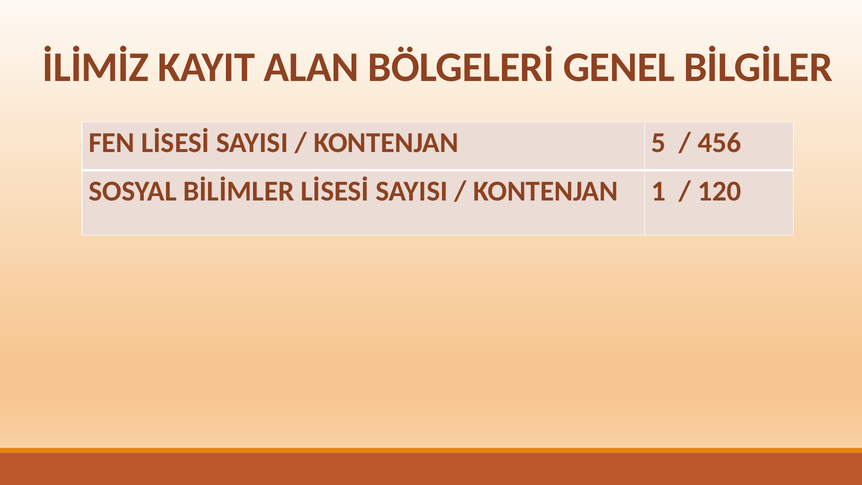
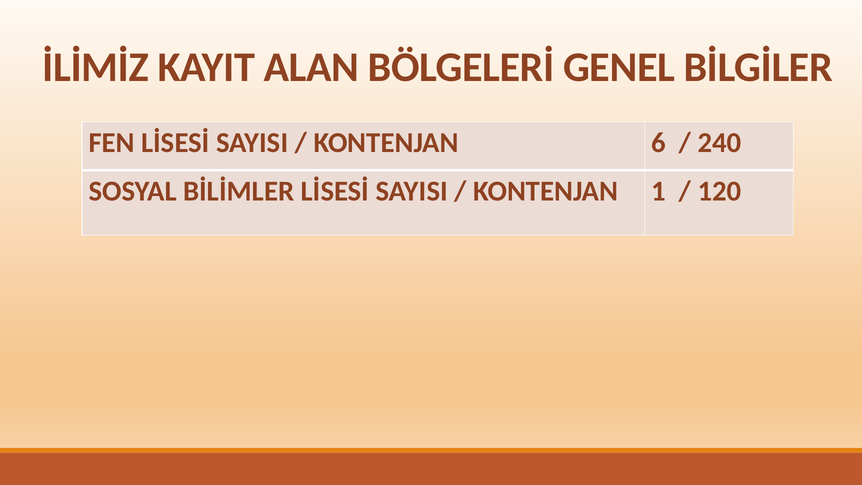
5: 5 -> 6 (658, 143)
456: 456 -> 240 (719, 143)
